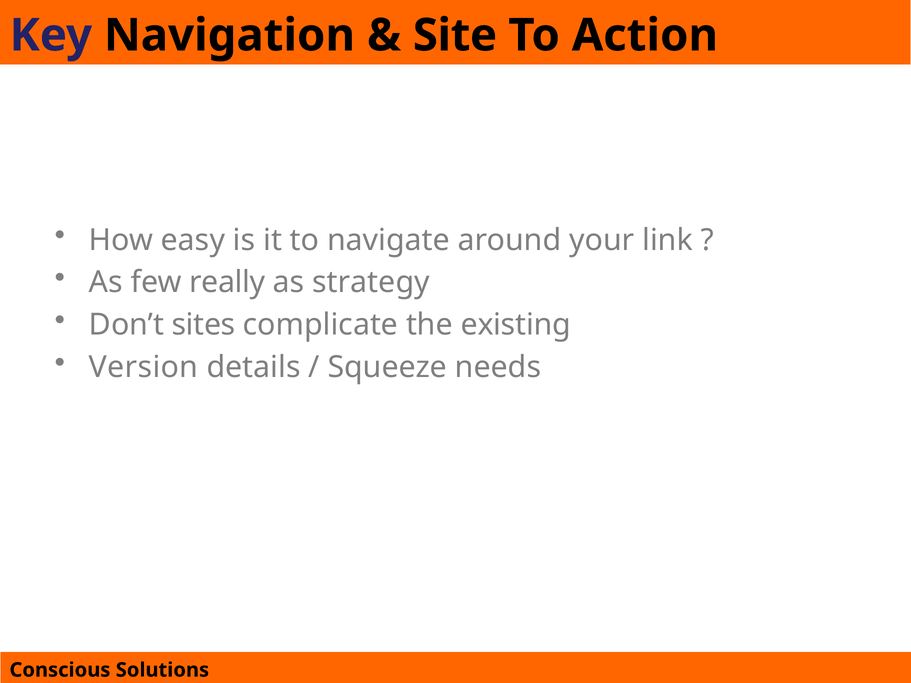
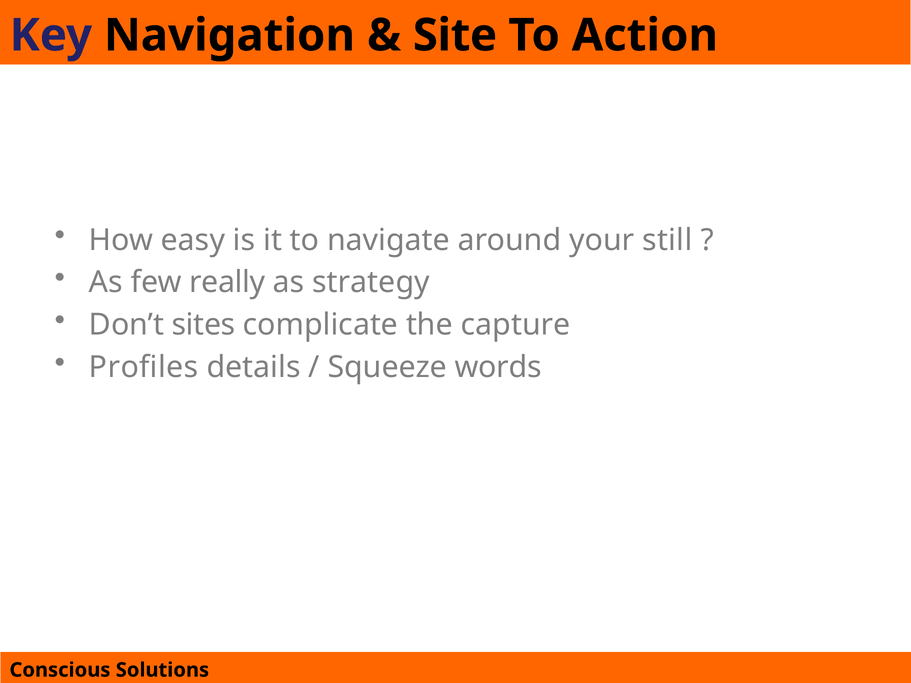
link: link -> still (667, 240)
existing: existing -> capture (516, 325)
Version: Version -> Profiles (144, 368)
needs: needs -> words (498, 368)
